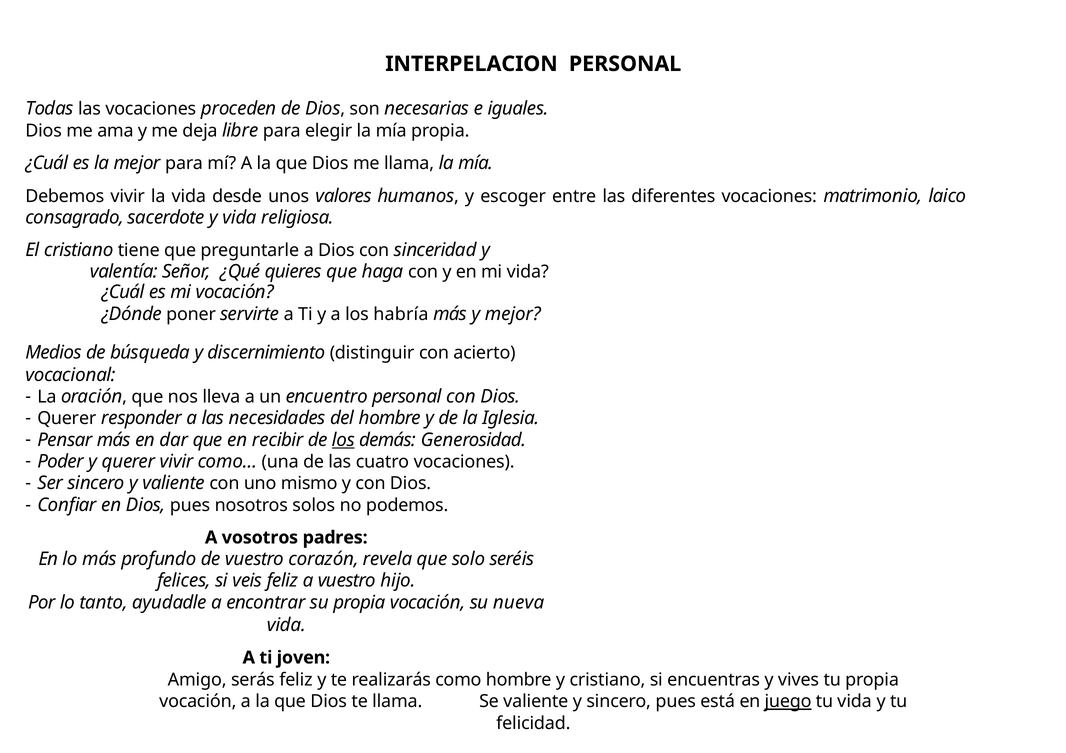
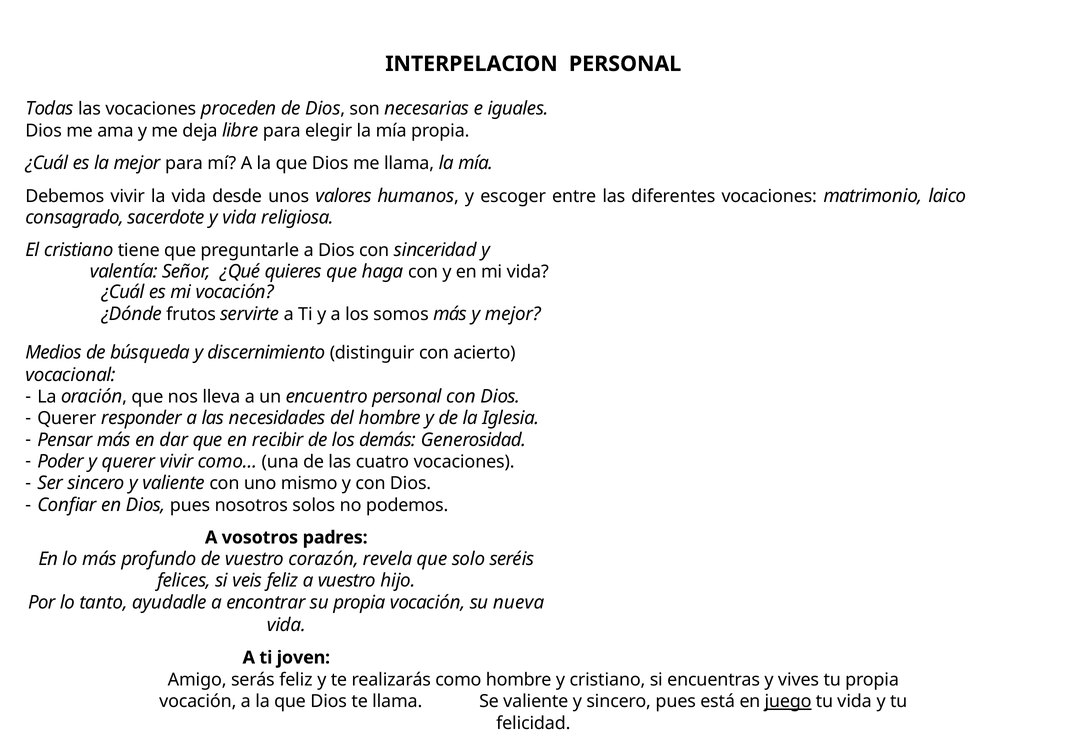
poner: poner -> frutos (191, 314)
habría: habría -> somos (401, 314)
los underline: present -> none (343, 440)
